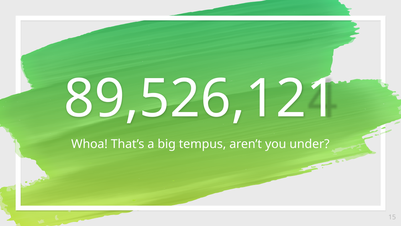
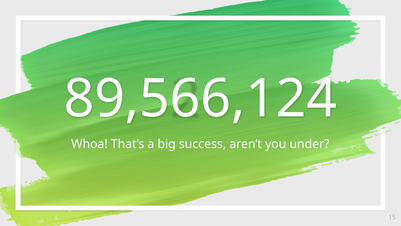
89,526,121: 89,526,121 -> 89,566,124 (200, 99)
tempus: tempus -> success (203, 144)
